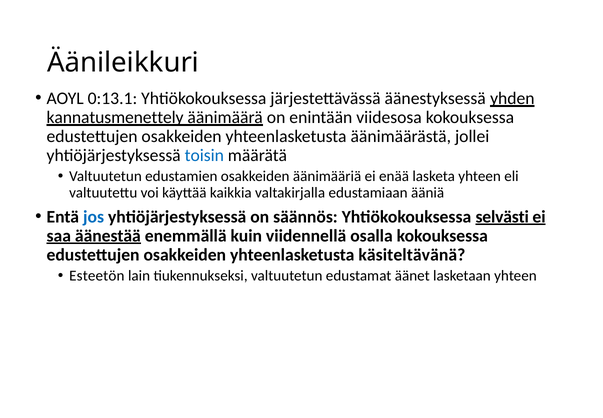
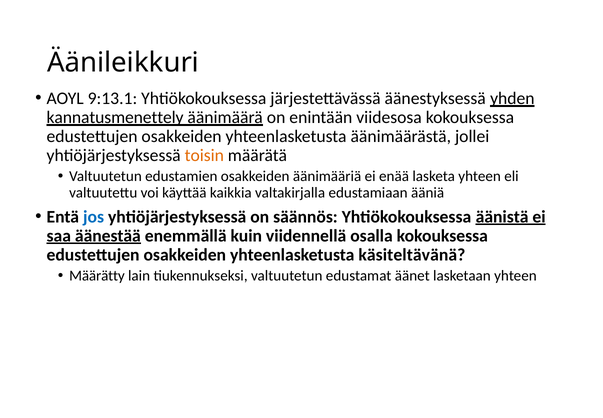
0:13.1: 0:13.1 -> 9:13.1 (112, 98)
toisin colour: blue -> orange (204, 155)
selvästi: selvästi -> äänistä (502, 216)
Esteetön: Esteetön -> Määrätty (97, 275)
